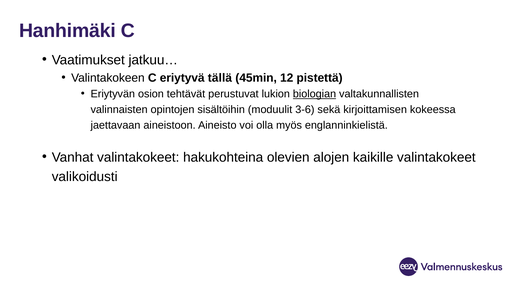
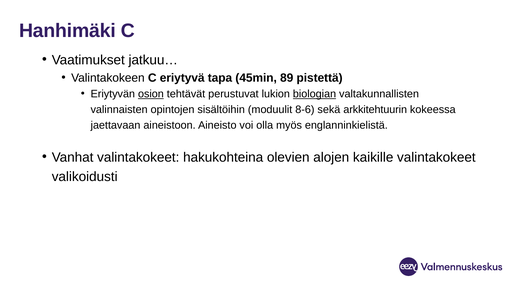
tällä: tällä -> tapa (220, 78)
12: 12 -> 89 (287, 78)
osion underline: none -> present (151, 94)
3-6: 3-6 -> 8-6 (305, 109)
kirjoittamisen: kirjoittamisen -> arkkitehtuurin (375, 109)
